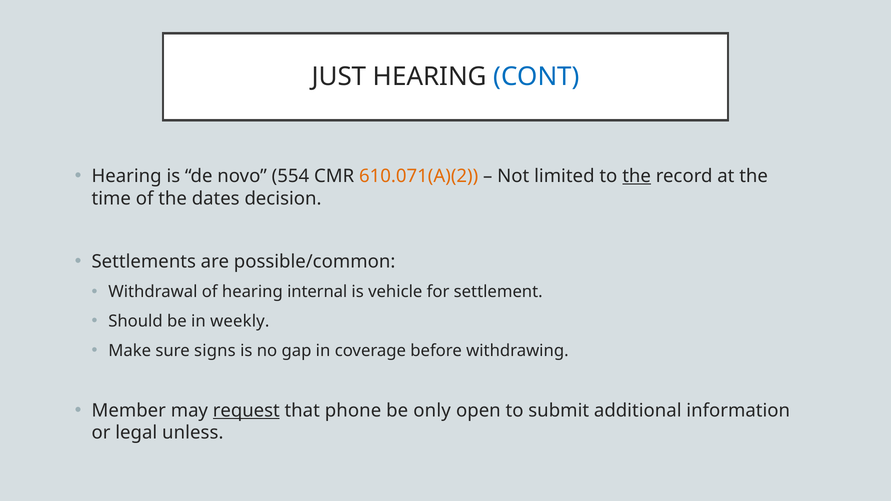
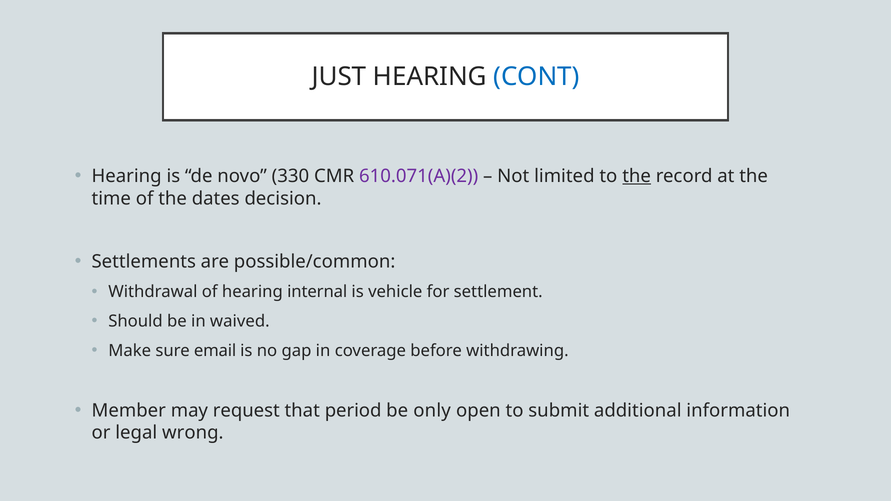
554: 554 -> 330 (290, 176)
610.071(A)(2 colour: orange -> purple (419, 176)
weekly: weekly -> waived (240, 321)
signs: signs -> email (215, 351)
request underline: present -> none (246, 411)
phone: phone -> period (353, 411)
unless: unless -> wrong (193, 433)
